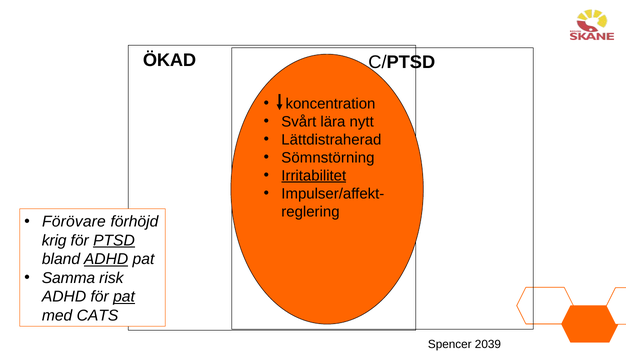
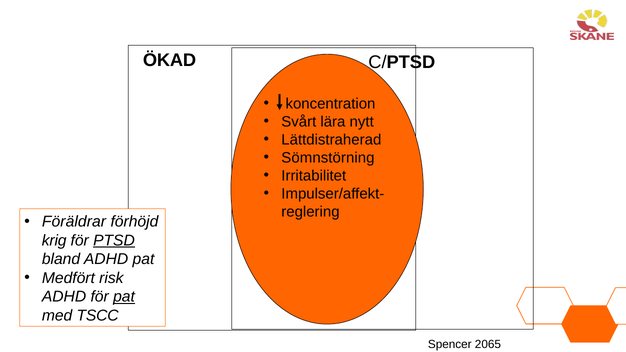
Irritabilitet underline: present -> none (314, 176)
Förövare: Förövare -> Föräldrar (74, 222)
ADHD underline: present -> none (106, 259)
Samma: Samma -> Medfört (68, 278)
CATS: CATS -> TSCC (98, 316)
2039: 2039 -> 2065 (488, 344)
